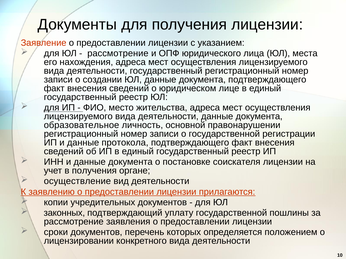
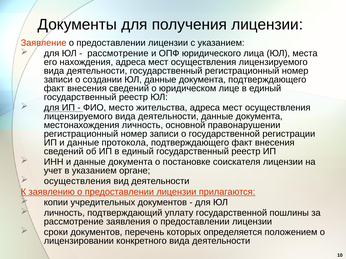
образовательное: образовательное -> местонахождения (82, 125)
в получения: получения -> указанием (94, 171)
осуществление: осуществление -> осуществления (77, 182)
законных: законных -> личность (64, 213)
